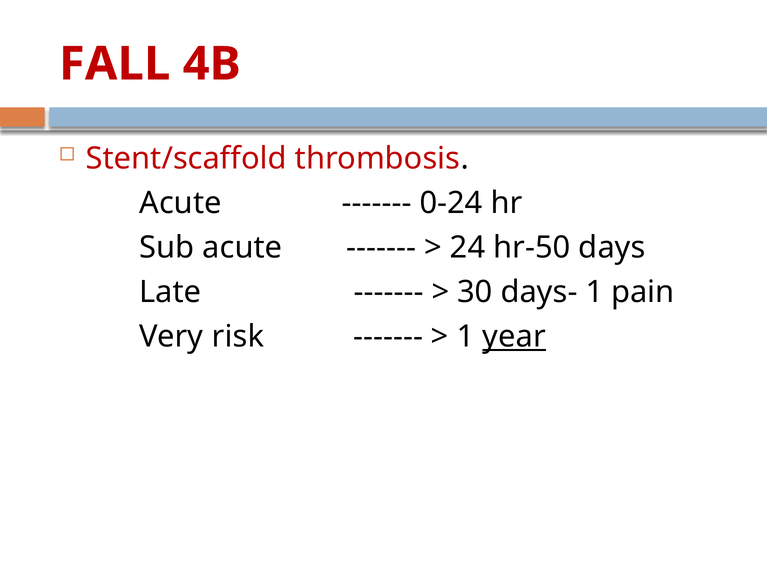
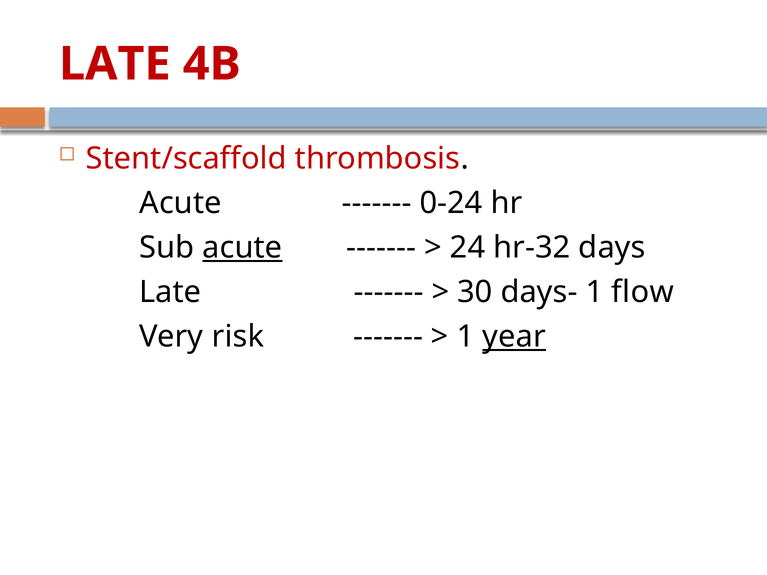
FALL: FALL -> LATE (115, 64)
acute underline: none -> present (242, 248)
hr-50: hr-50 -> hr-32 (532, 248)
pain: pain -> flow (643, 292)
